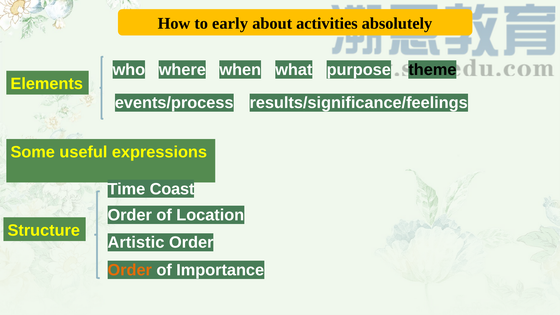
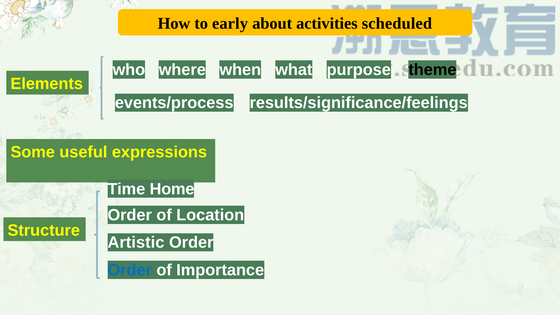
absolutely: absolutely -> scheduled (397, 23)
Coast: Coast -> Home (172, 189)
Order colour: orange -> blue (130, 270)
